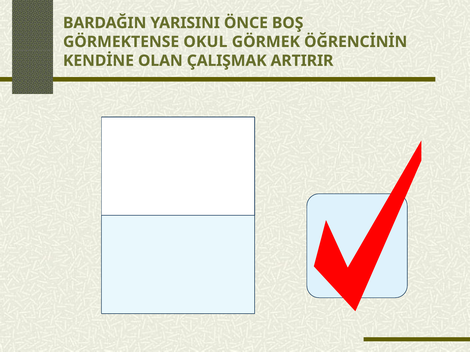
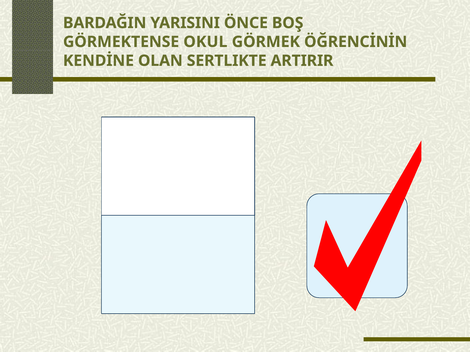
ÇALIŞMAK: ÇALIŞMAK -> SERTLIKTE (227, 61)
